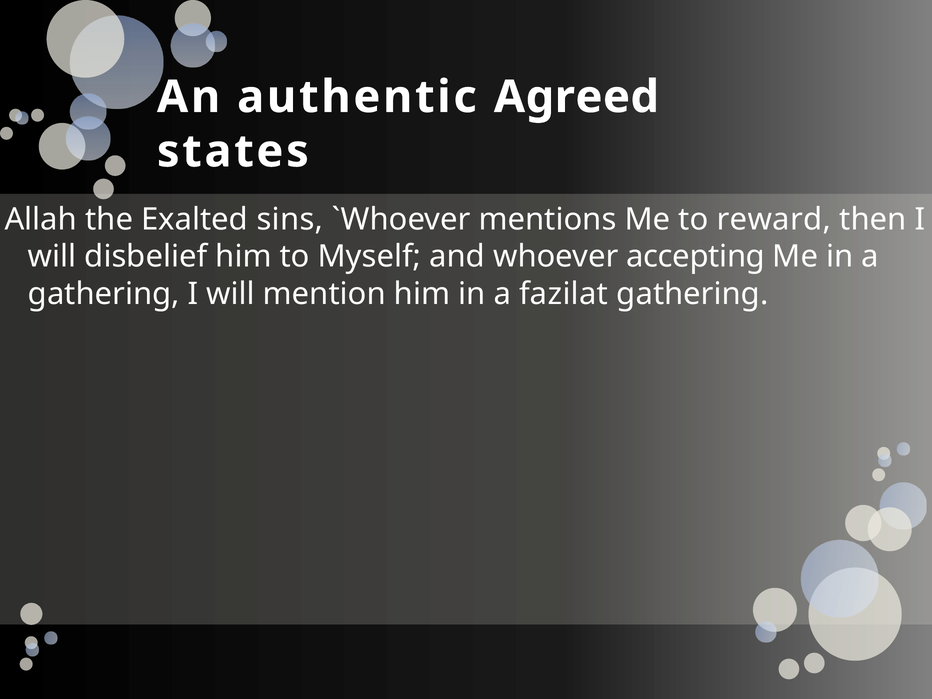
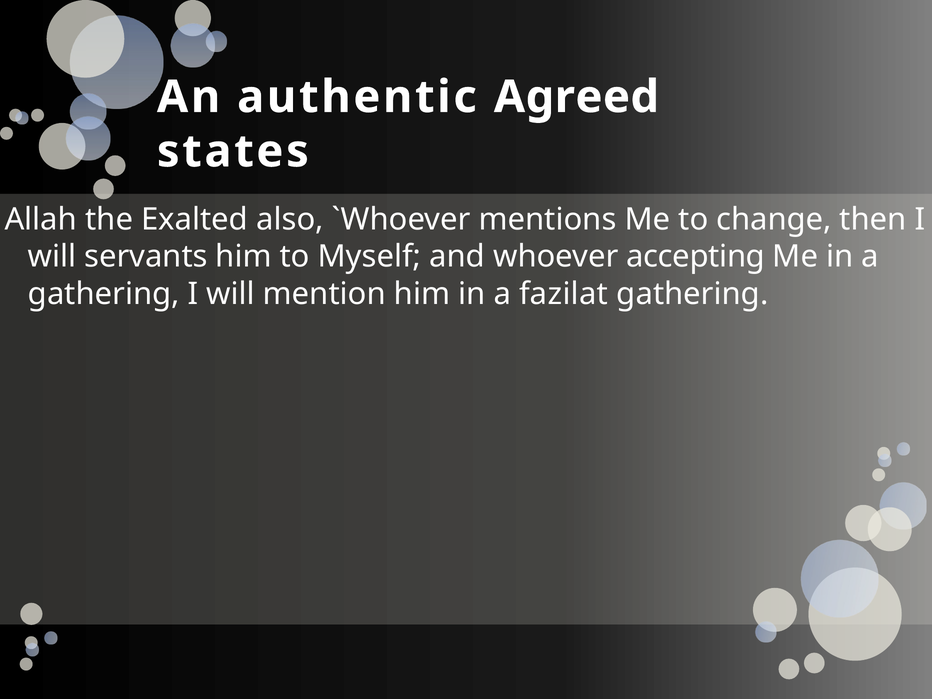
sins: sins -> also (290, 219)
reward: reward -> change (774, 219)
disbelief: disbelief -> servants (146, 257)
